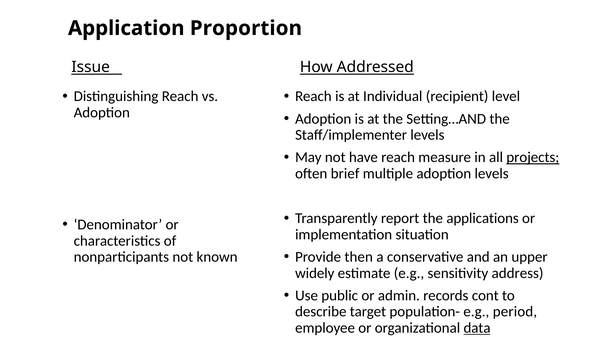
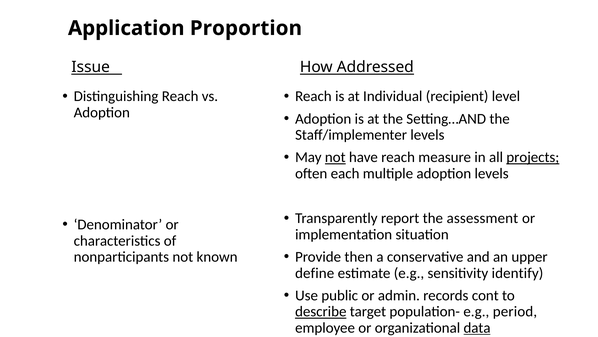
not underline: none -> present (335, 157)
brief: brief -> each (345, 173)
applications: applications -> assessment (482, 218)
widely: widely -> define (315, 273)
address: address -> identify (517, 273)
describe underline: none -> present (321, 311)
